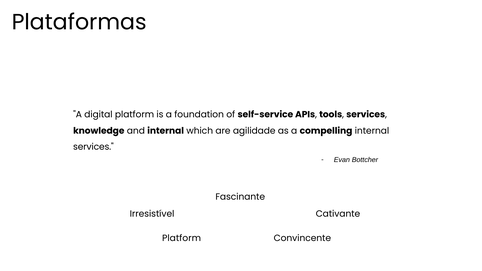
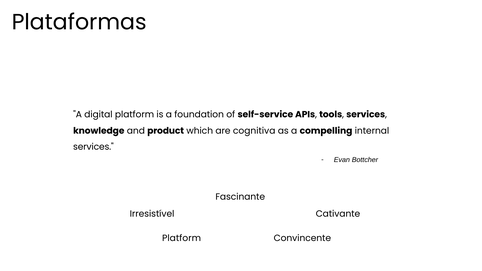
and internal: internal -> product (166, 131)
agilidade: agilidade -> cognitiva (254, 131)
